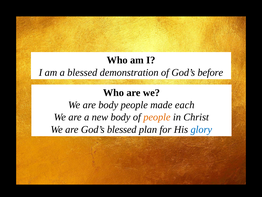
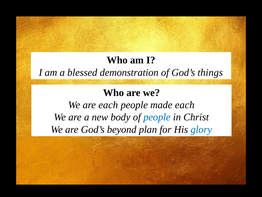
before: before -> things (210, 72)
are body: body -> each (108, 105)
people colour: orange -> blue (157, 117)
God’s blessed: blessed -> beyond (122, 129)
